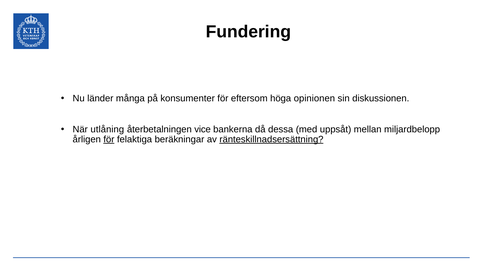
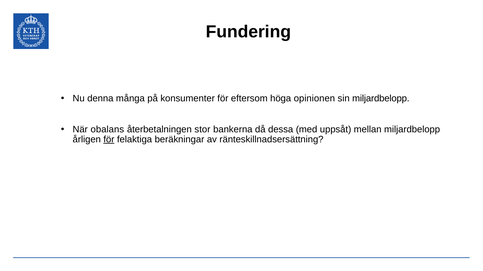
länder: länder -> denna (100, 99)
sin diskussionen: diskussionen -> miljardbelopp (381, 99)
utlåning: utlåning -> obalans (107, 130)
vice: vice -> stor (202, 130)
ränteskillnadsersättning underline: present -> none (271, 140)
